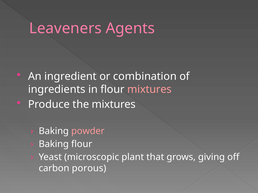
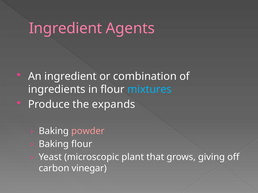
Leaveners: Leaveners -> Ingredient (66, 28)
mixtures colour: pink -> light blue (149, 90)
the mixtures: mixtures -> expands (114, 105)
porous: porous -> vinegar (89, 169)
